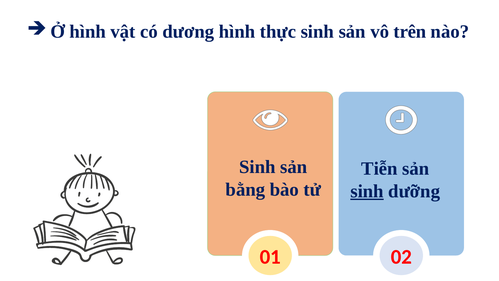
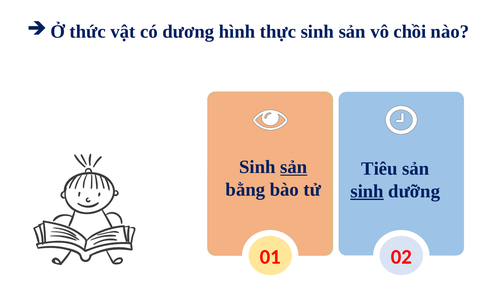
Ở hình: hình -> thức (88, 32)
trên: trên -> chồi (410, 32)
sản underline: none -> present (294, 167)
Tiễn: Tiễn -> Tiêu (379, 169)
